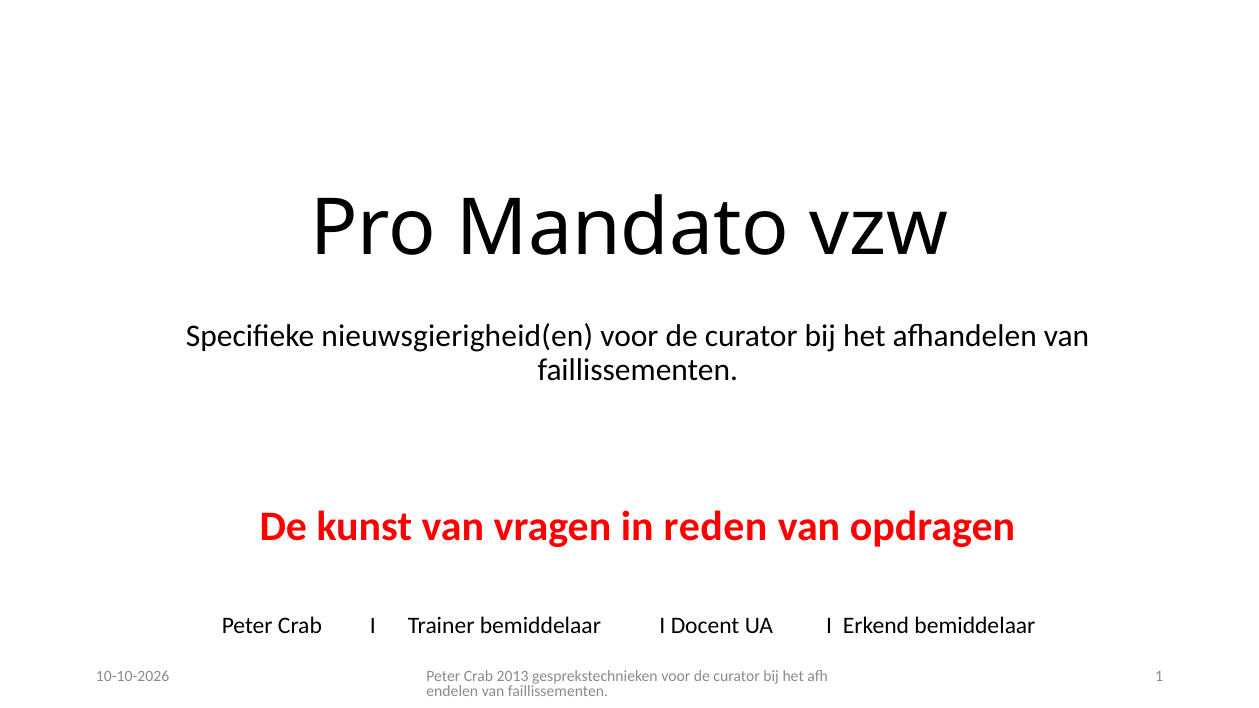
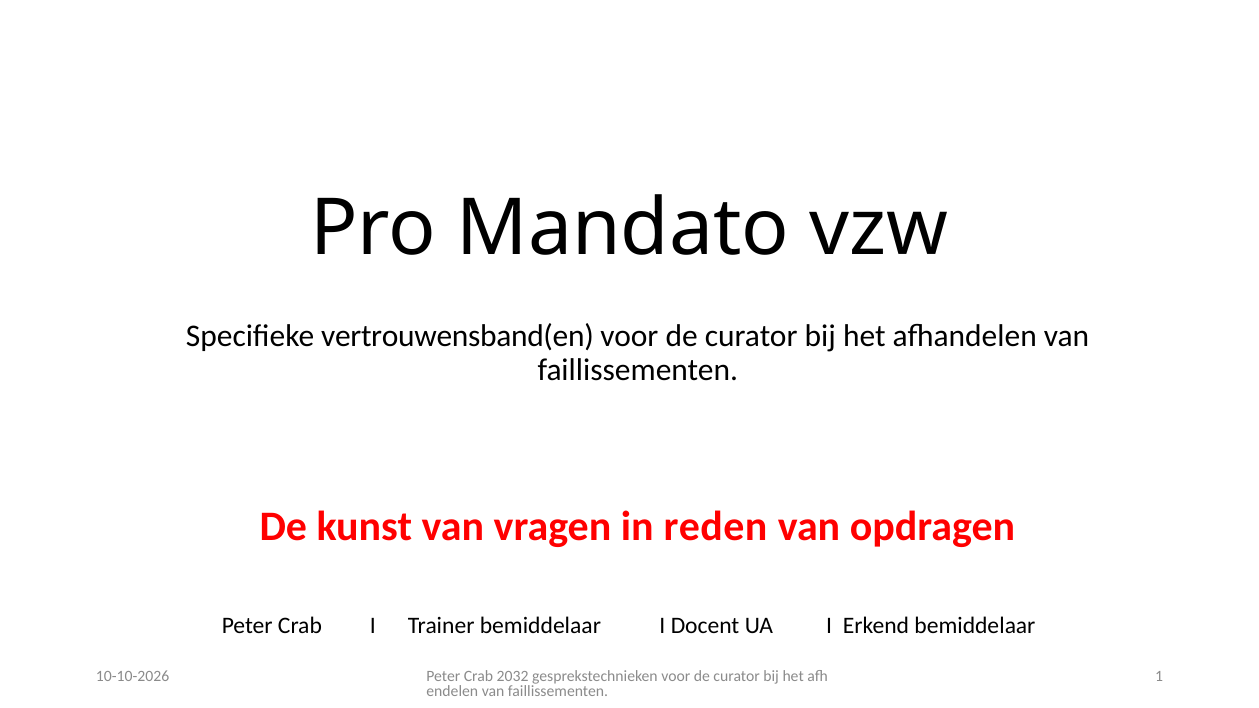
nieuwsgierigheid(en: nieuwsgierigheid(en -> vertrouwensband(en (457, 336)
2013: 2013 -> 2032 (513, 676)
